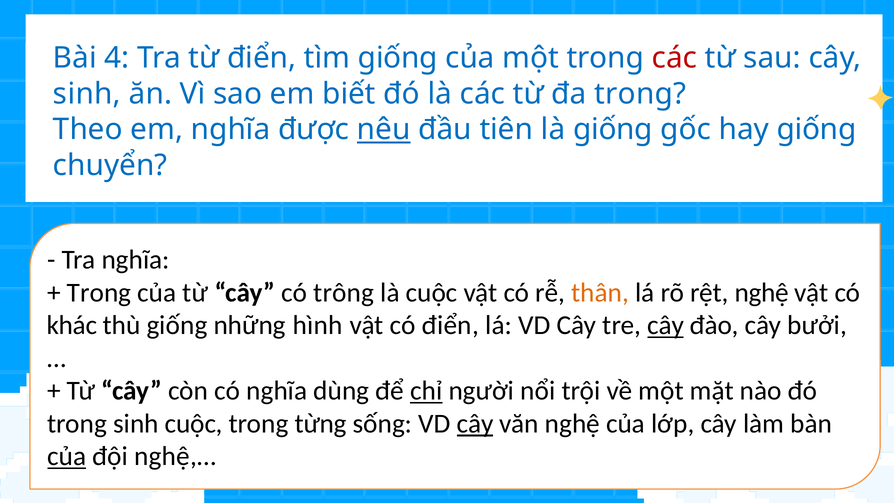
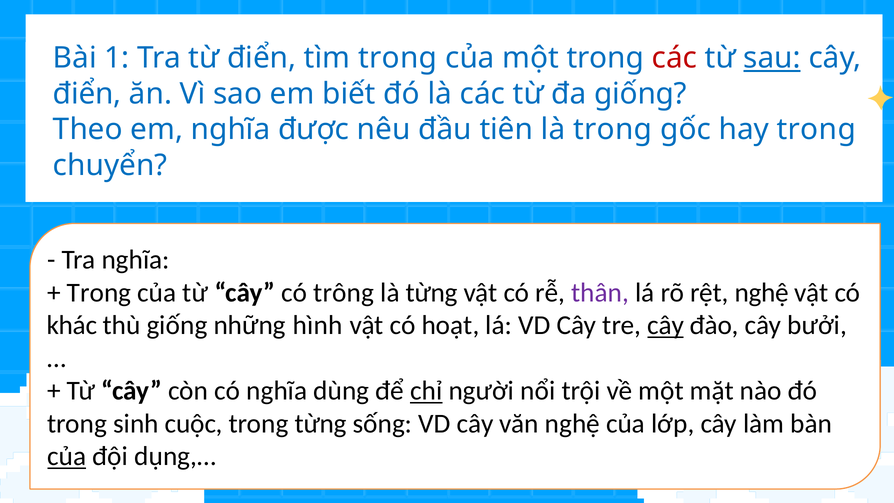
4: 4 -> 1 (117, 58)
tìm giống: giống -> trong (398, 58)
sau underline: none -> present (772, 58)
sinh: sinh -> điển (87, 94)
đa trong: trong -> giống (641, 94)
nêu underline: present -> none (384, 130)
là giống: giống -> trong (613, 130)
hay giống: giống -> trong (816, 130)
là cuộc: cuộc -> từng (432, 293)
thân colour: orange -> purple (600, 293)
có điển: điển -> hoạt (450, 325)
cây underline: present -> none (475, 424)
nghệ,…: nghệ,… -> dụng,… (175, 456)
